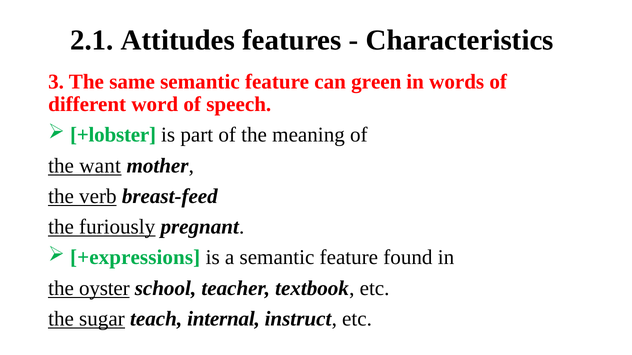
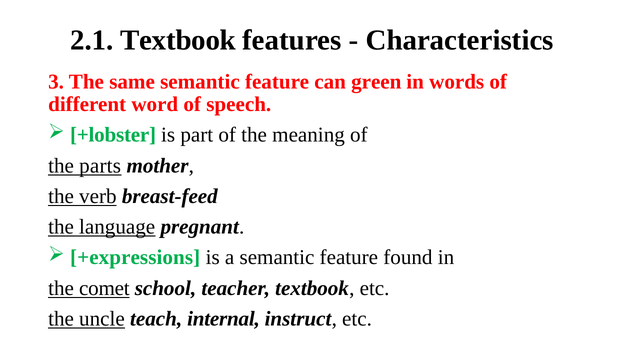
2.1 Attitudes: Attitudes -> Textbook (178, 40)
want: want -> parts (100, 166)
furiously: furiously -> language (117, 227)
oyster: oyster -> comet (104, 289)
sugar: sugar -> uncle (102, 319)
